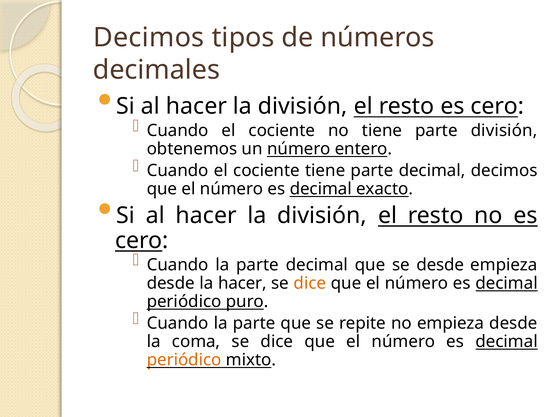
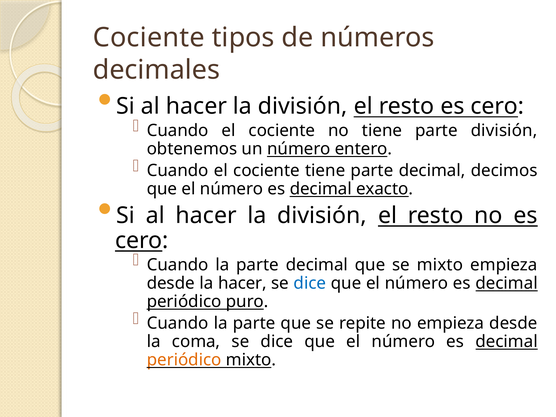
Decimos: Decimos -> Cociente (149, 38)
se desde: desde -> mixto (440, 265)
dice colour: orange -> blue (310, 283)
